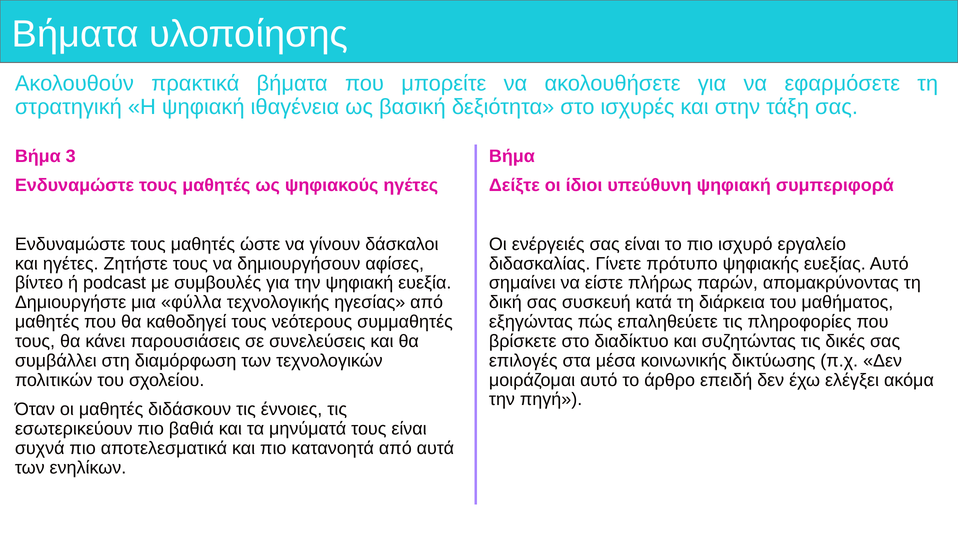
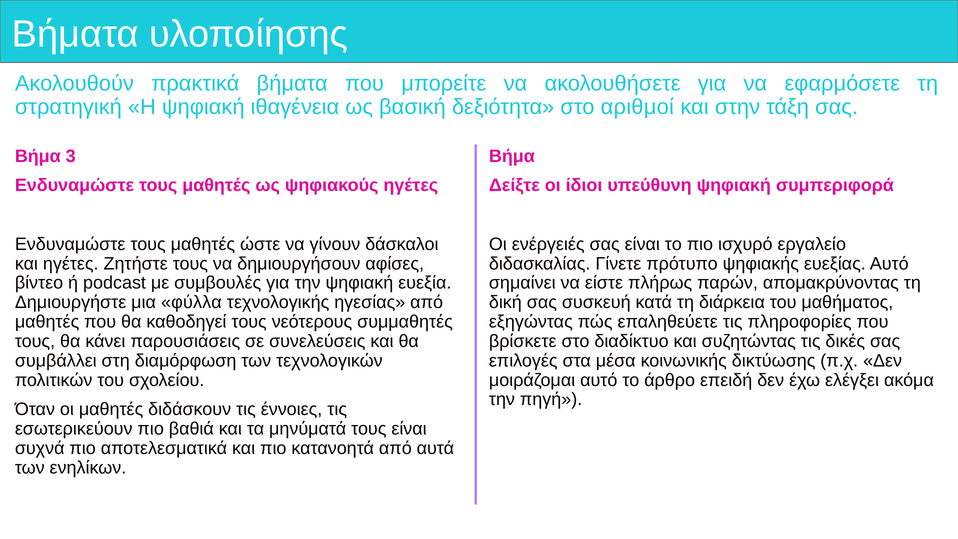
ισχυρές: ισχυρές -> αριθμοί (637, 107)
